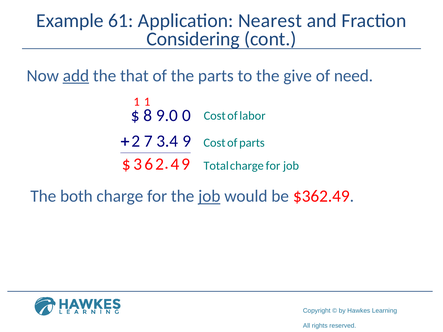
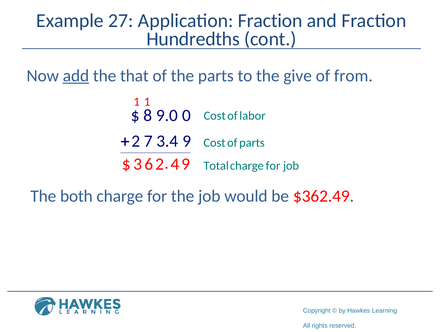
61: 61 -> 27 (121, 21)
Application Nearest: Nearest -> Fraction (270, 21)
Considering: Considering -> Hundredths (193, 39)
need: need -> from (353, 76)
job underline: present -> none (209, 196)
